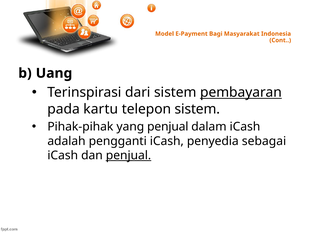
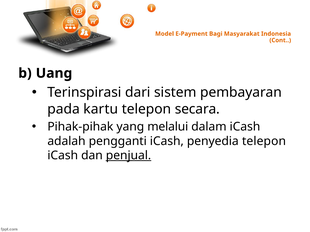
pembayaran underline: present -> none (241, 93)
telepon sistem: sistem -> secara (197, 109)
yang penjual: penjual -> melalui (168, 127)
penyedia sebagai: sebagai -> telepon (264, 141)
